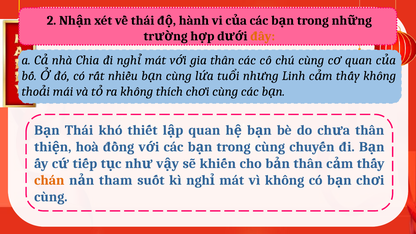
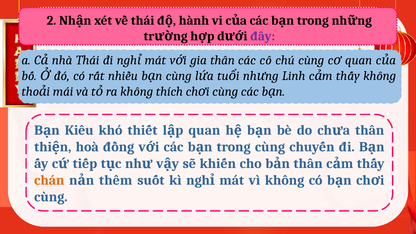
đây colour: orange -> purple (263, 36)
nhà Chia: Chia -> Thái (88, 60)
Thái: Thái -> Kiêu (79, 130)
tham: tham -> thêm (116, 180)
